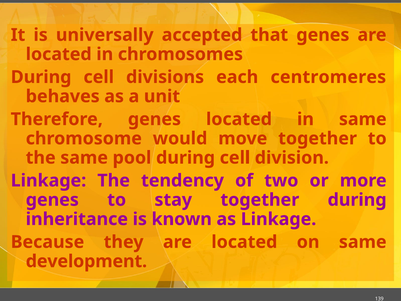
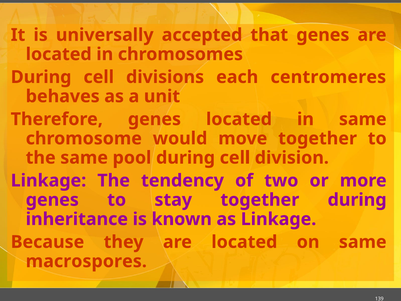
development: development -> macrospores (86, 261)
